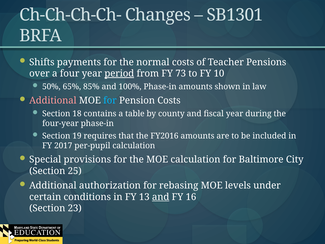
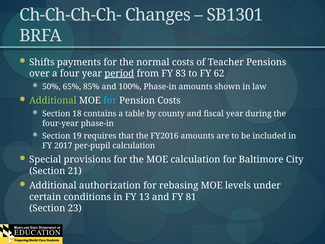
73: 73 -> 83 (181, 73)
10: 10 -> 62 (219, 73)
Additional colour: pink -> light green (53, 100)
25: 25 -> 21 (75, 171)
and underline: present -> none (161, 197)
16: 16 -> 81 (191, 197)
